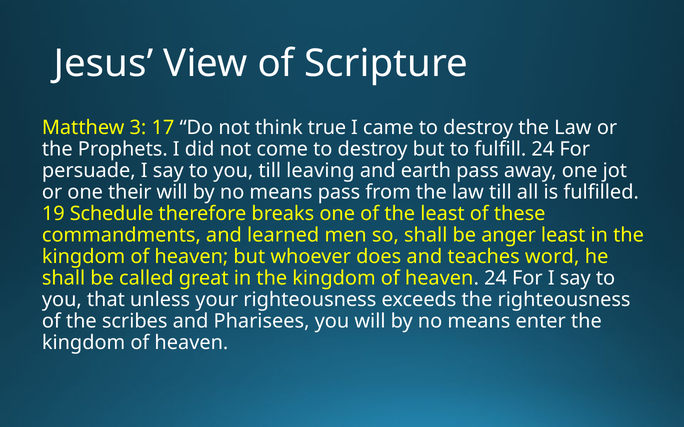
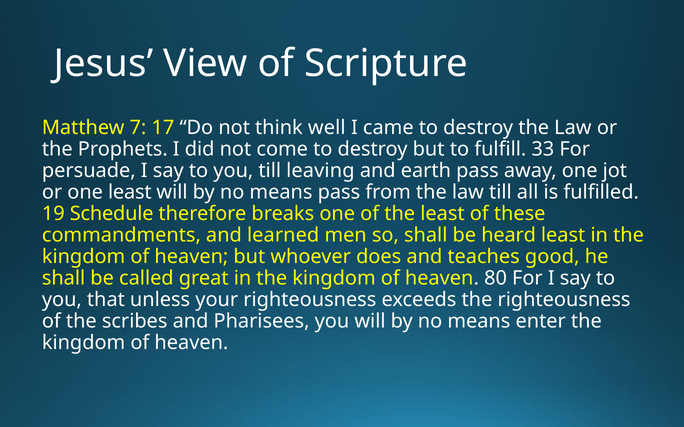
3: 3 -> 7 (138, 128)
true: true -> well (327, 128)
fulfill 24: 24 -> 33 (543, 149)
one their: their -> least (130, 193)
anger: anger -> heard (509, 236)
word: word -> good (552, 257)
heaven 24: 24 -> 80 (496, 279)
